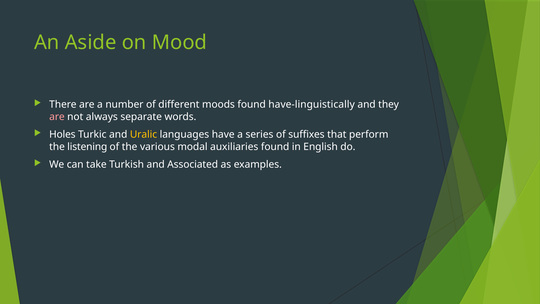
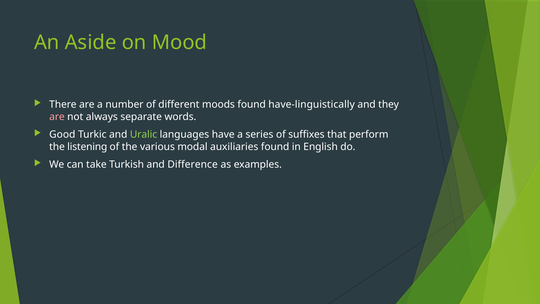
Holes: Holes -> Good (62, 134)
Uralic colour: yellow -> light green (144, 134)
Associated: Associated -> Difference (193, 164)
